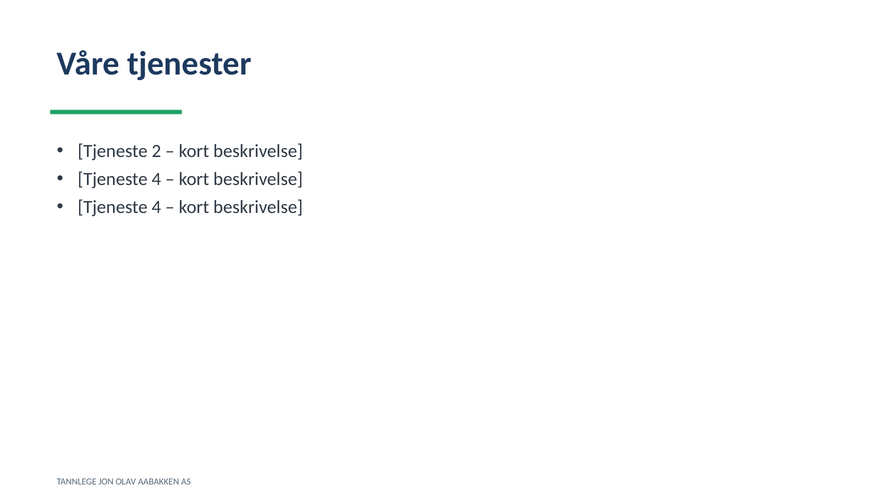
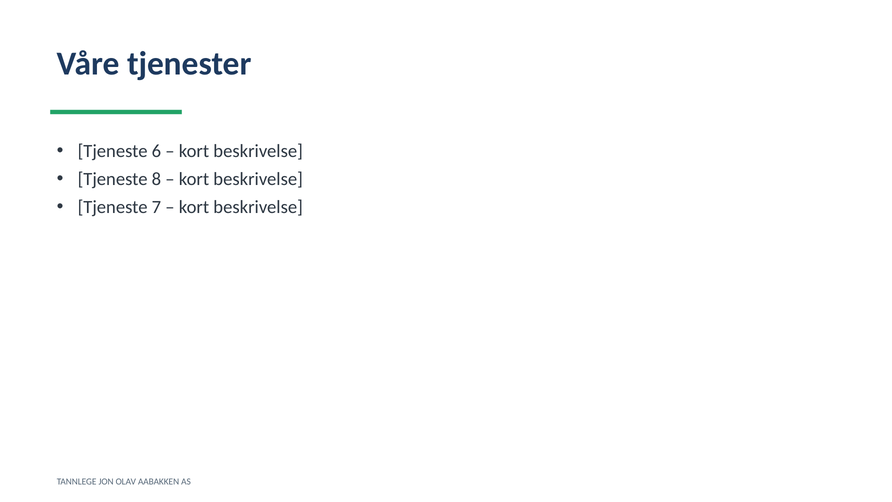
2: 2 -> 6 (156, 151)
4: 4 -> 8 (156, 179)
4: 4 -> 7 (156, 207)
